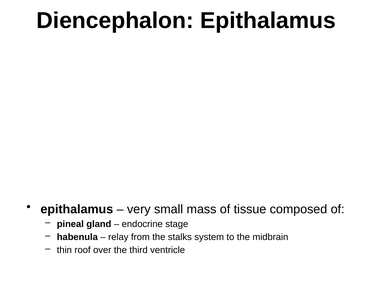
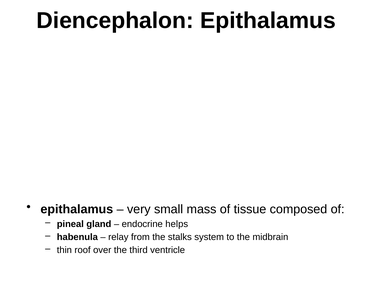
stage: stage -> helps (177, 224)
